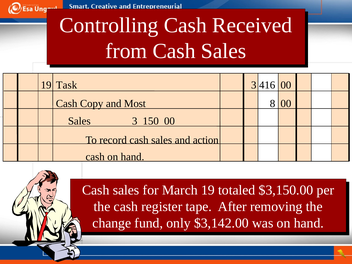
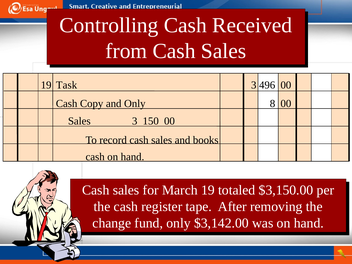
416: 416 -> 496 (267, 85)
and Most: Most -> Only (135, 103)
action: action -> books (206, 140)
